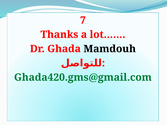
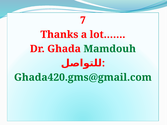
Mamdouh colour: black -> green (110, 49)
